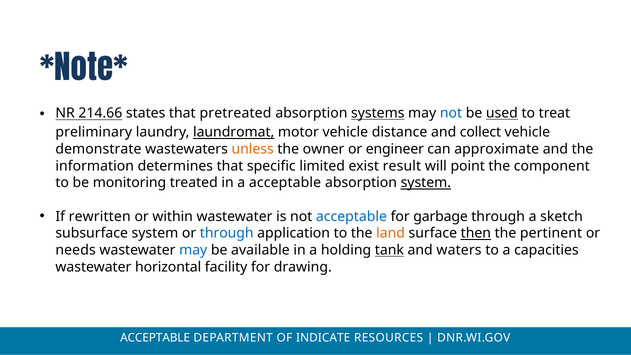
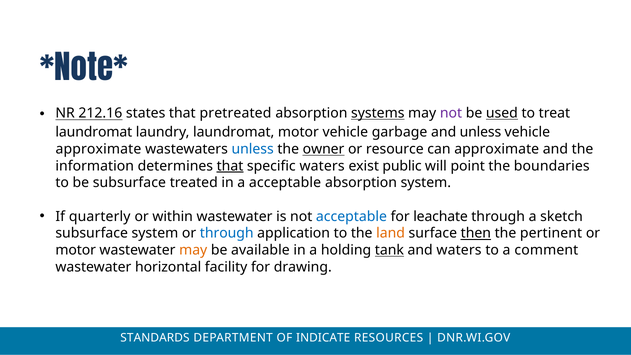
214.66: 214.66 -> 212.16 (100, 113)
not colour: blue -> purple (451, 113)
preliminary: preliminary -> laundromat (94, 132)
laundromat underline: present -> none (234, 132)
distance: distance -> garbage (400, 132)
and collect: collect -> unless (480, 132)
demonstrate: demonstrate -> approximate (98, 149)
unless colour: orange -> blue (253, 149)
owner underline: none -> present (324, 149)
engineer: engineer -> resource (395, 149)
that underline: none -> present (230, 166)
specific limited: limited -> waters (322, 166)
result: result -> public (402, 166)
component: component -> boundaries (552, 166)
be monitoring: monitoring -> subsurface (129, 183)
system underline: present -> none (426, 183)
rewritten: rewritten -> quarterly (100, 216)
garbage: garbage -> leachate (441, 216)
needs: needs -> motor (76, 250)
may colour: blue -> orange (193, 250)
capacities: capacities -> comment (546, 250)
ACCEPTABLE: ACCEPTABLE -> STANDARDS (155, 338)
